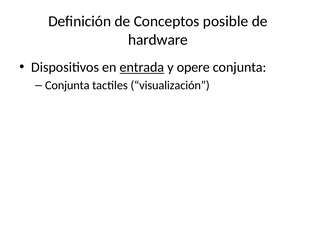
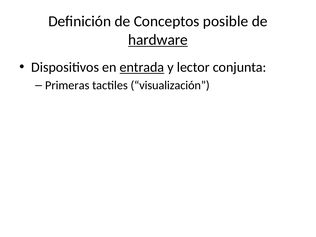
hardware underline: none -> present (158, 40)
opere: opere -> lector (193, 67)
Conjunta: Conjunta -> Primeras (67, 85)
